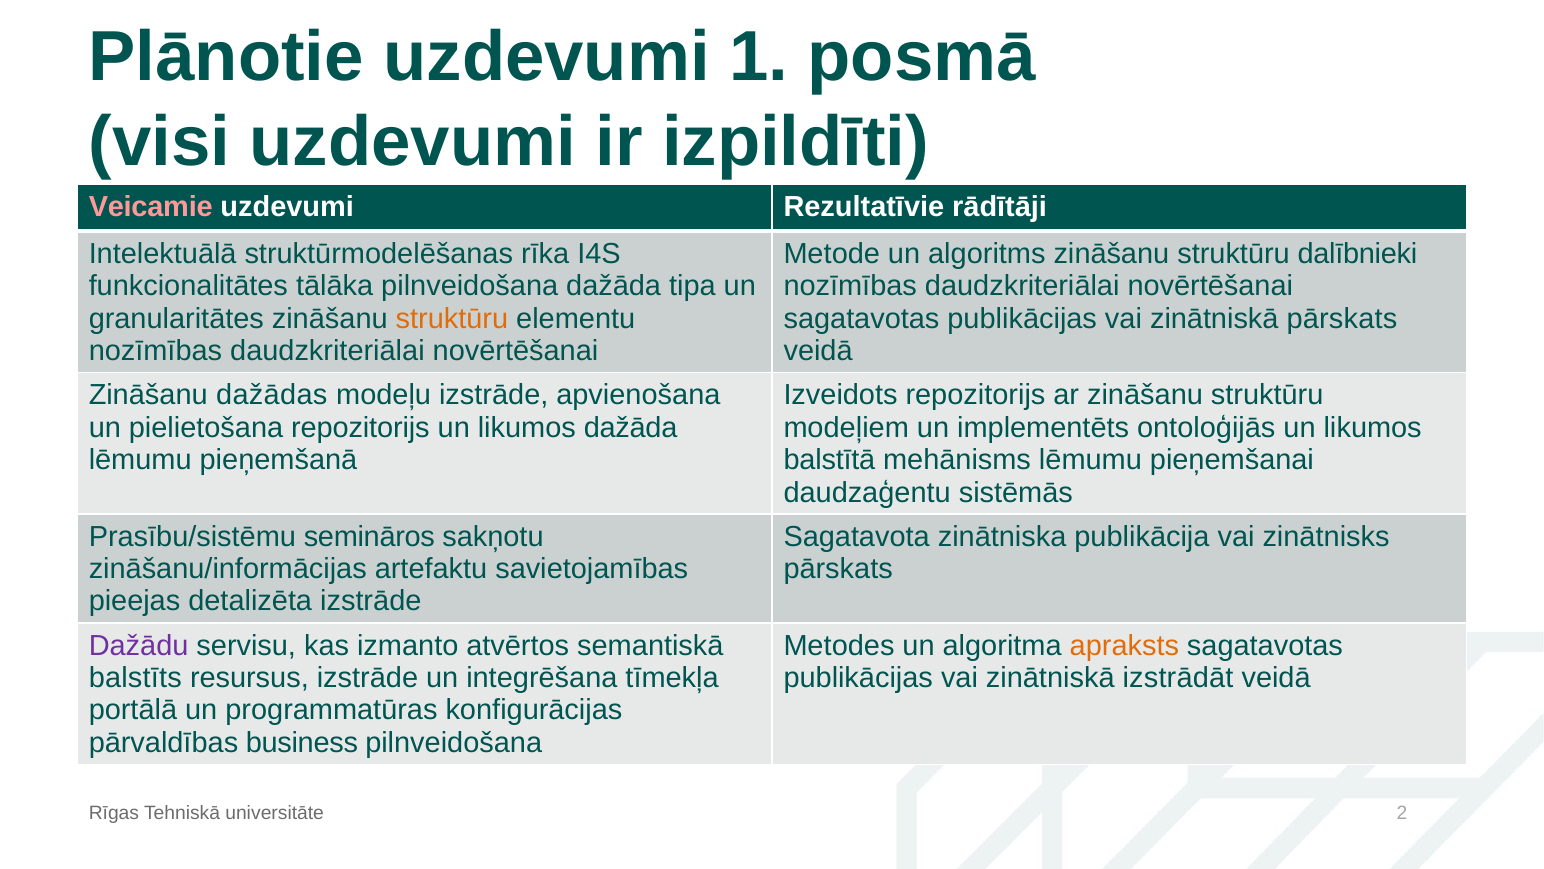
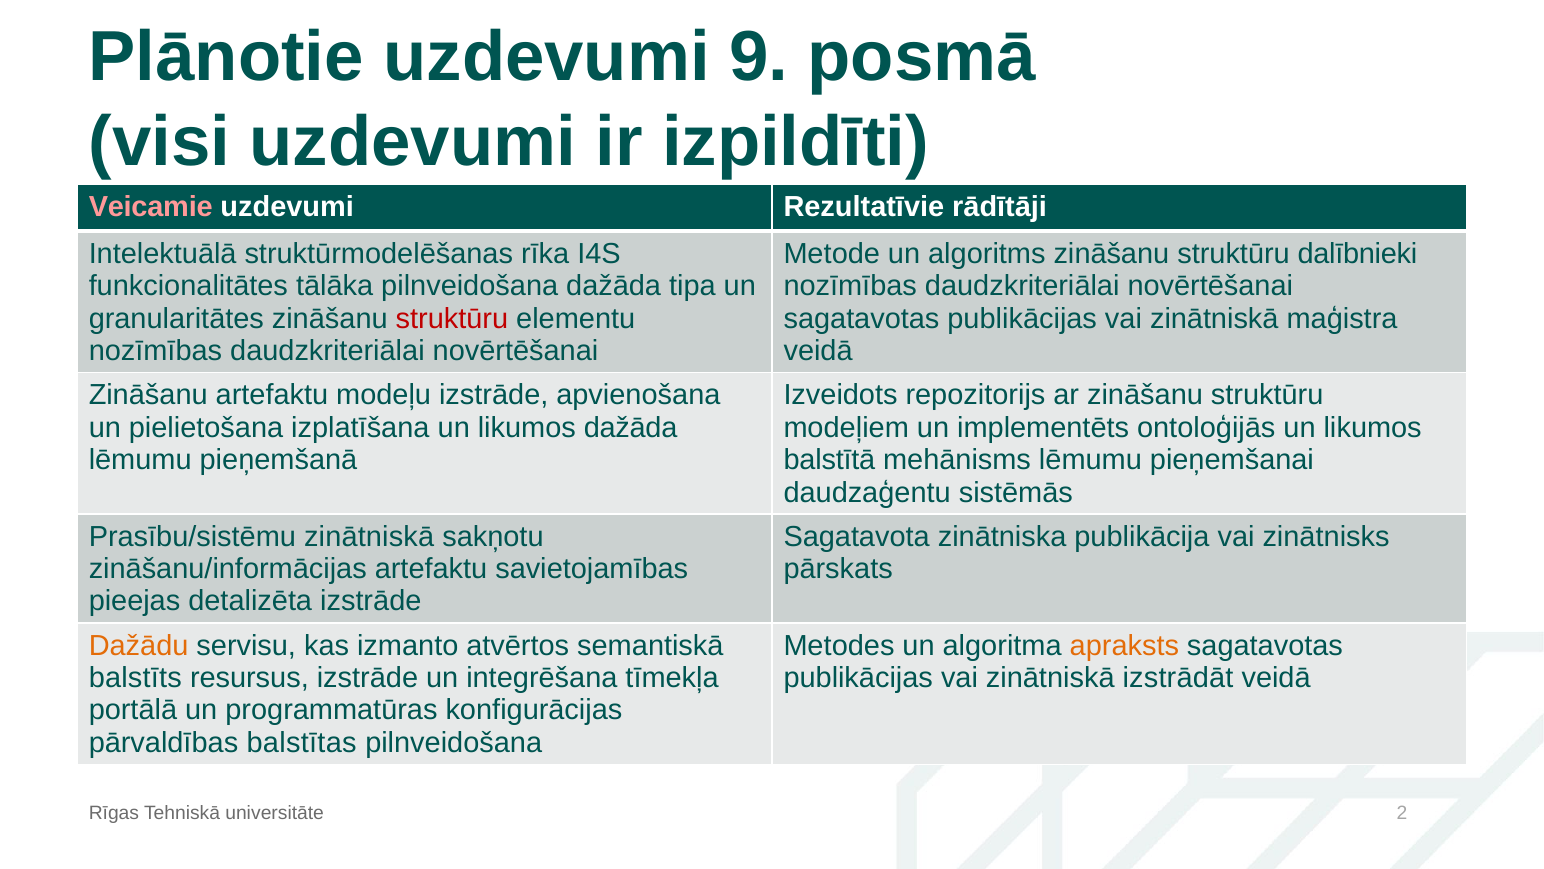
1: 1 -> 9 (759, 57)
struktūru colour: orange -> red (452, 318)
zinātniskā pārskats: pārskats -> maģistra (1342, 318)
Zināšanu dažādas: dažādas -> artefaktu (272, 395)
pielietošana repozitorijs: repozitorijs -> izplatīšana (360, 427)
Prasību/sistēmu semināros: semināros -> zinātniskā (369, 536)
Dažādu colour: purple -> orange (139, 645)
business: business -> balstītas (302, 742)
